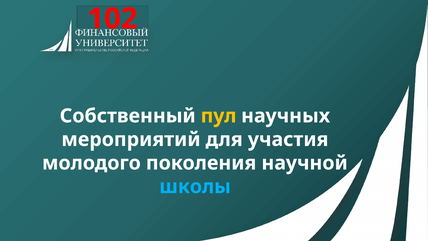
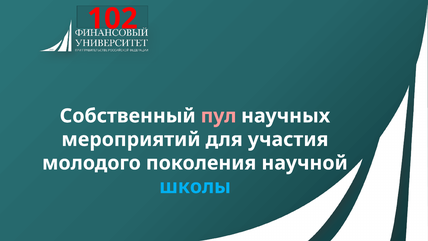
пул colour: yellow -> pink (219, 116)
